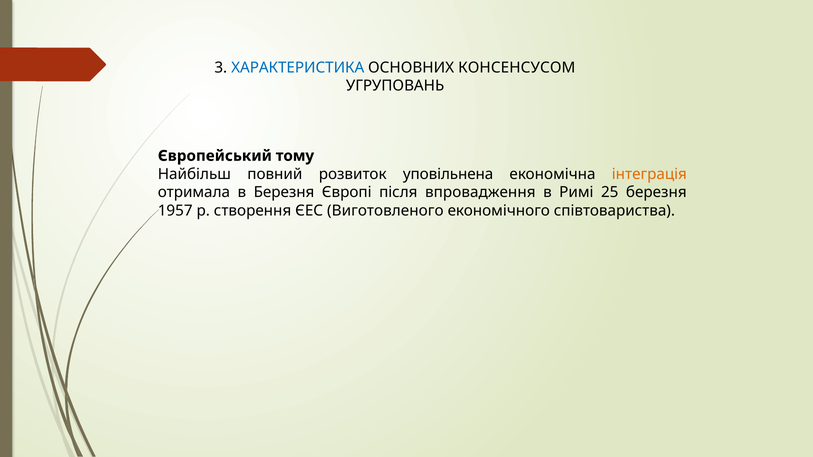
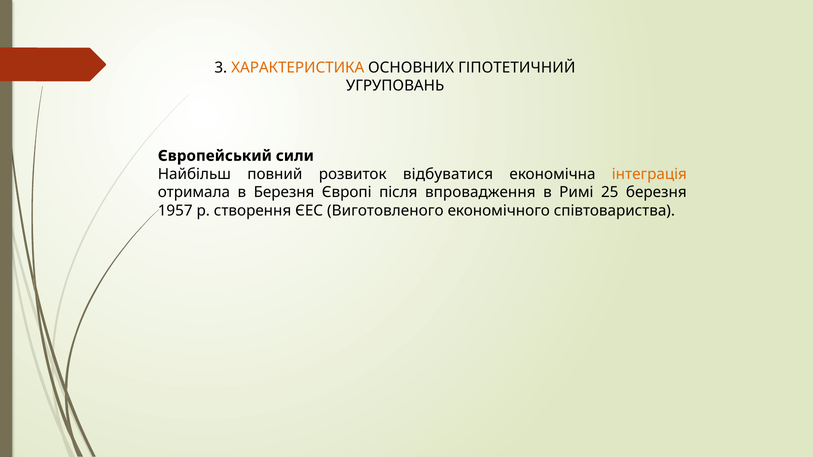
ХАРАКТЕРИСТИКА colour: blue -> orange (298, 68)
КОНСЕНСУСОМ: КОНСЕНСУСОМ -> ГІПОТЕТИЧНИЙ (517, 68)
тому: тому -> сили (295, 156)
уповільнена: уповільнена -> відбуватися (448, 174)
